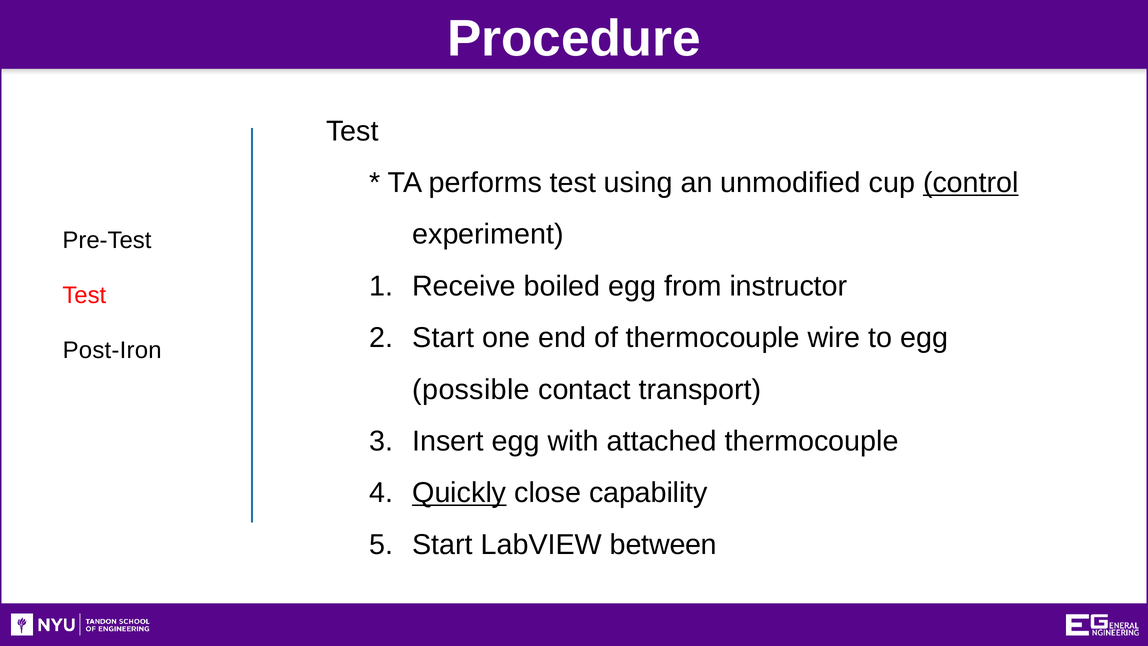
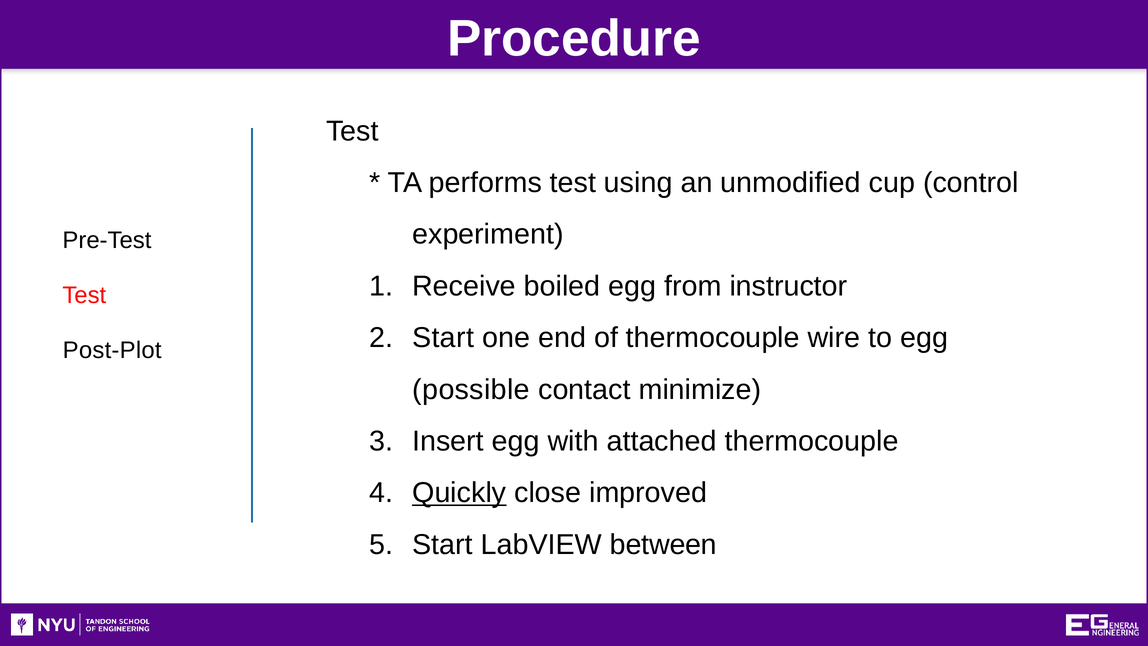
control underline: present -> none (971, 183)
Post-Iron: Post-Iron -> Post-Plot (112, 350)
transport: transport -> minimize (700, 389)
capability: capability -> improved (648, 493)
